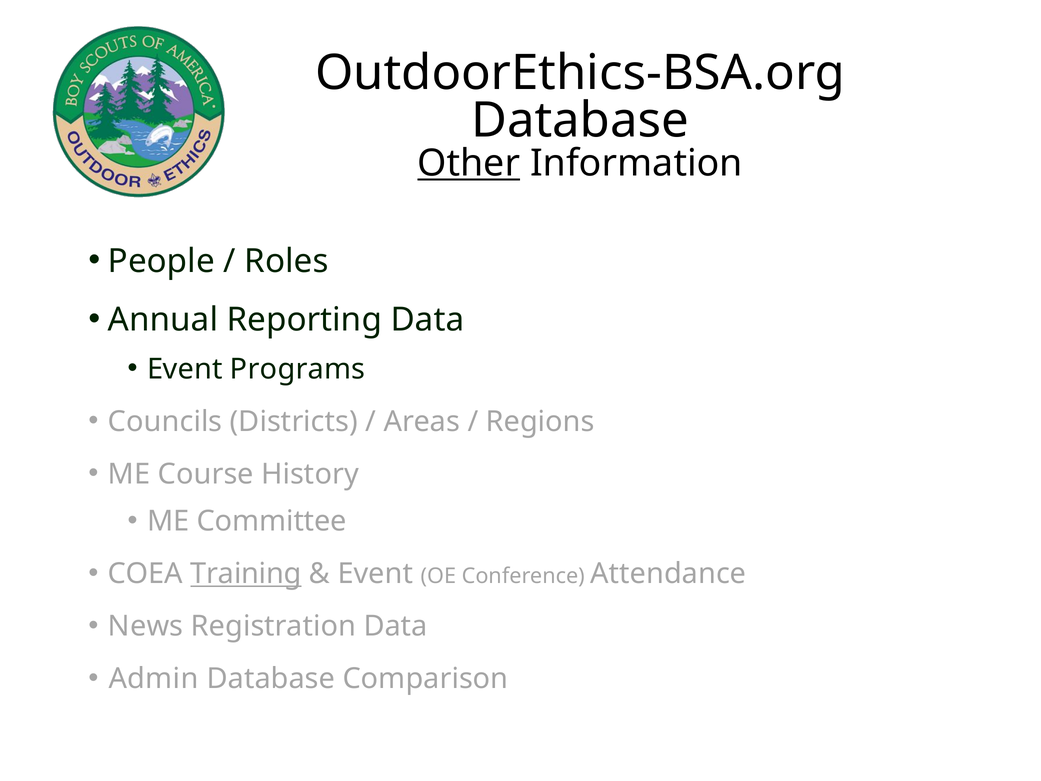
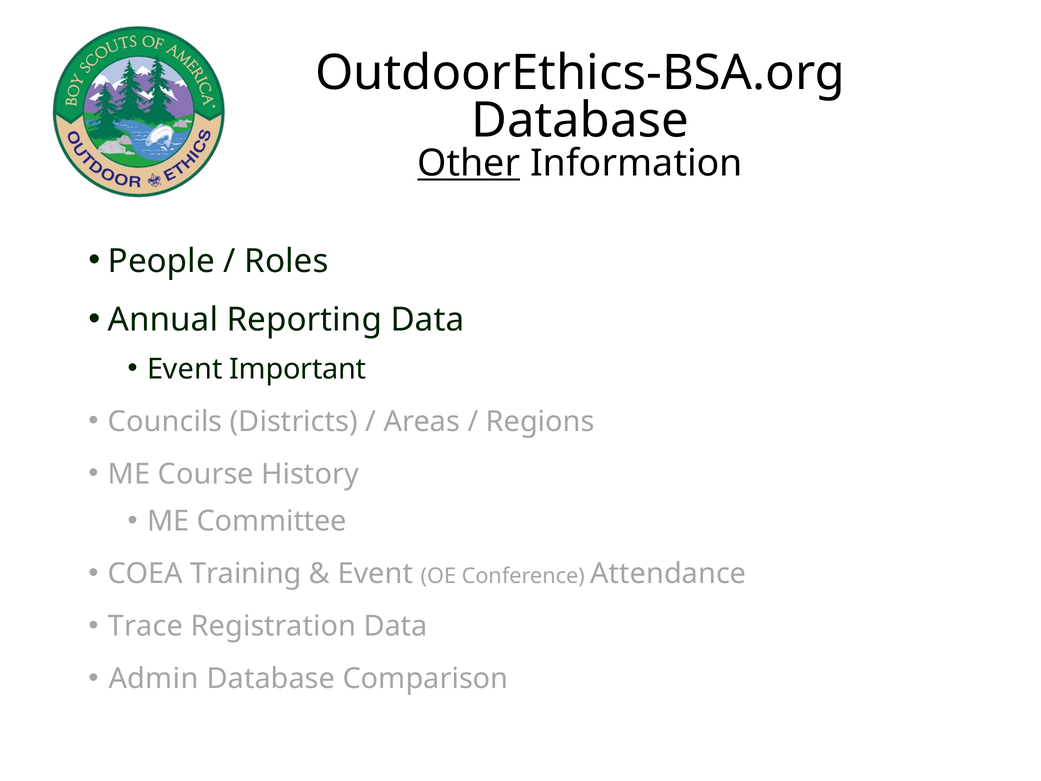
Programs: Programs -> Important (298, 369)
Training underline: present -> none (246, 574)
News: News -> Trace (146, 626)
